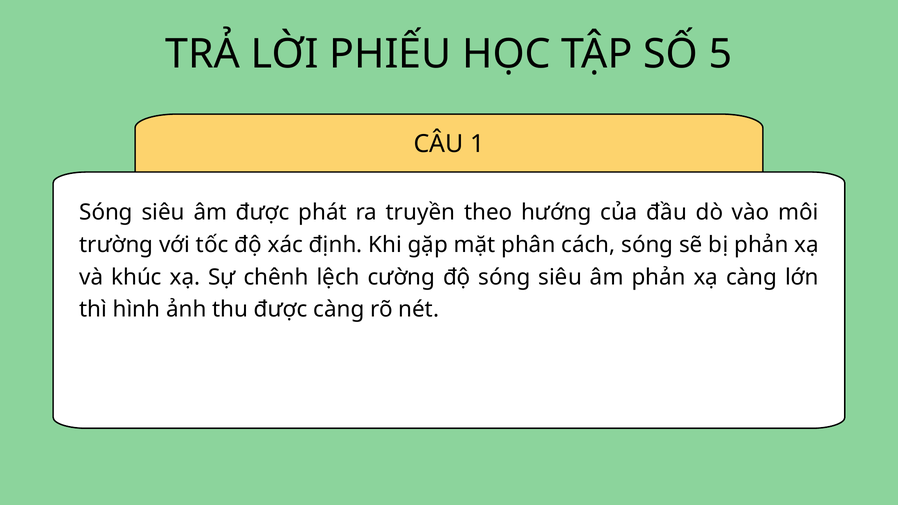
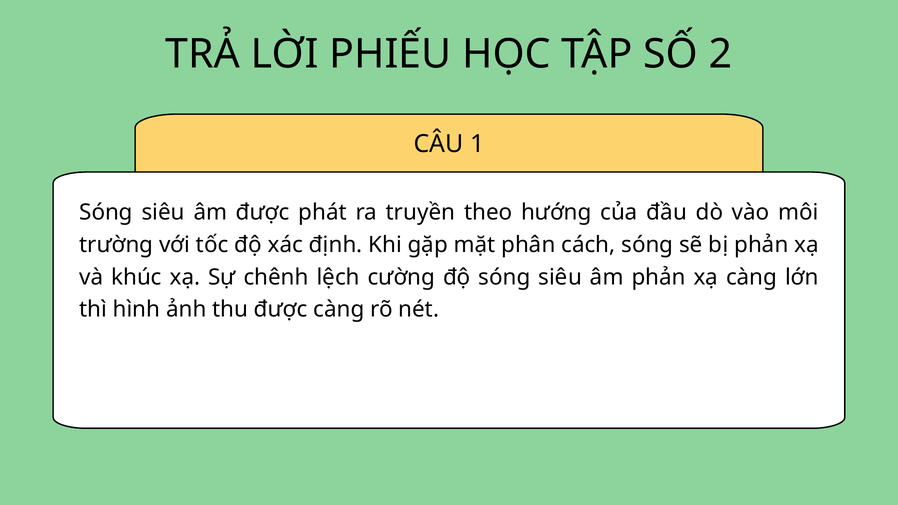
5: 5 -> 2 (720, 54)
